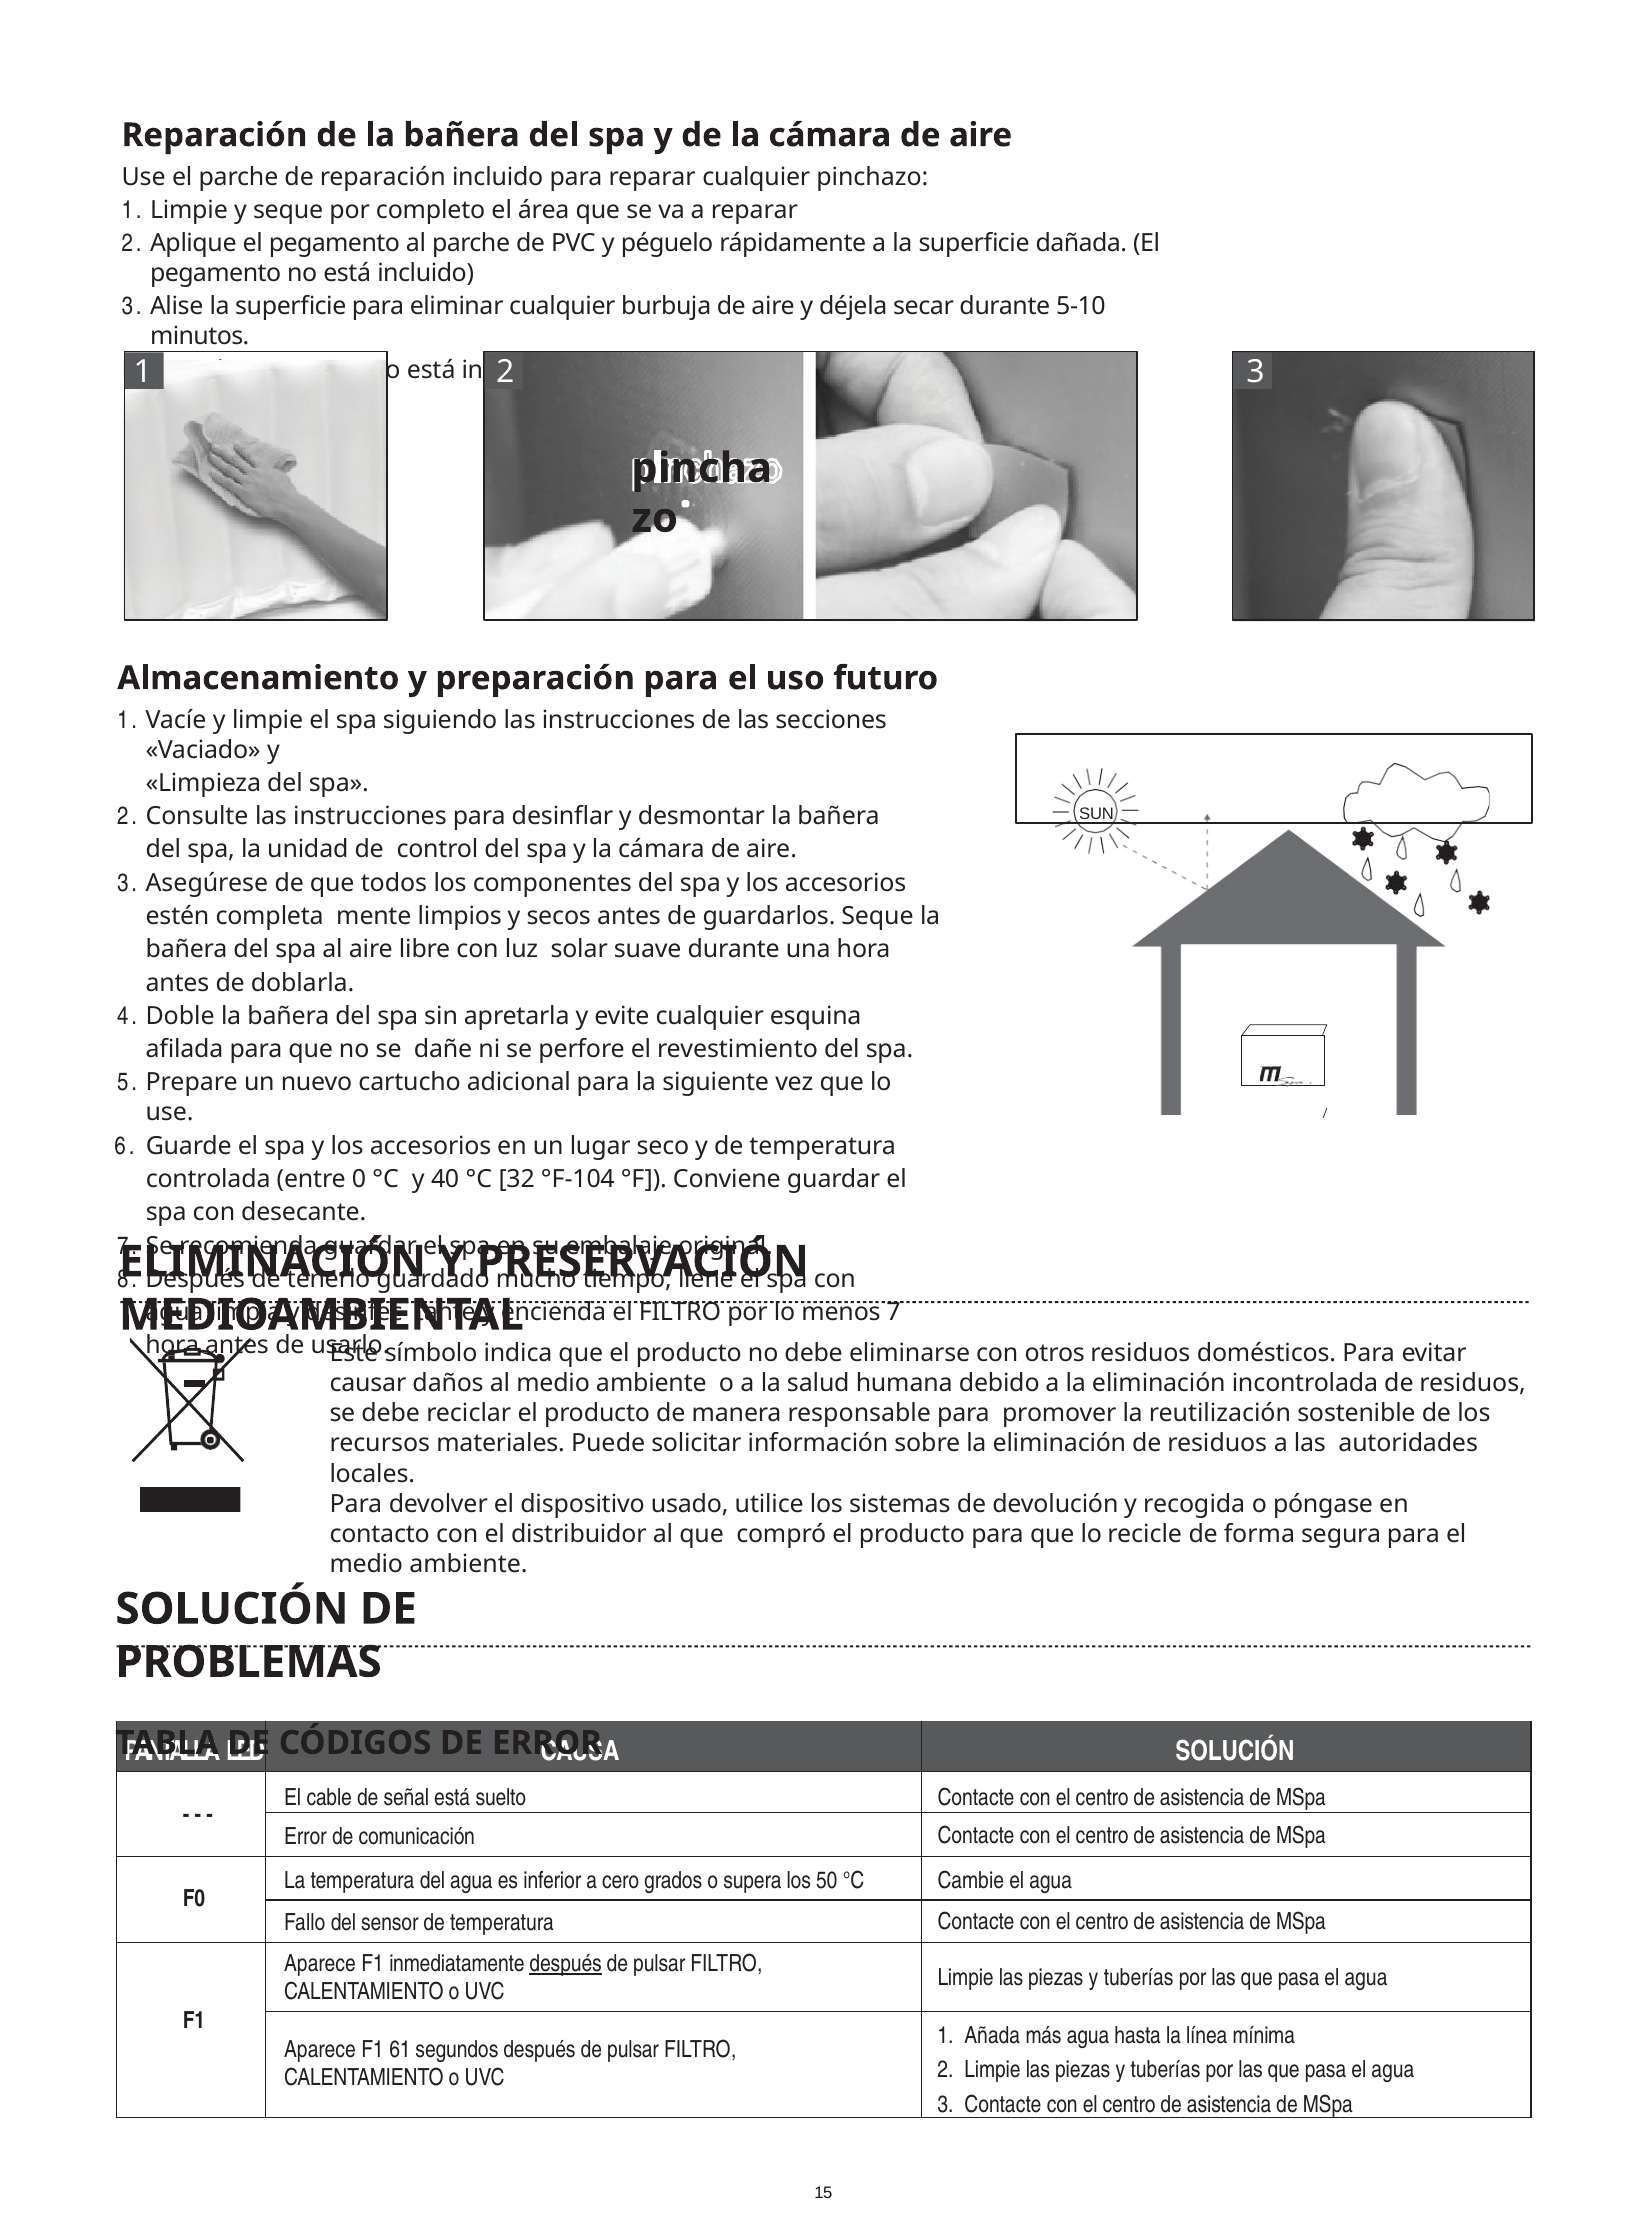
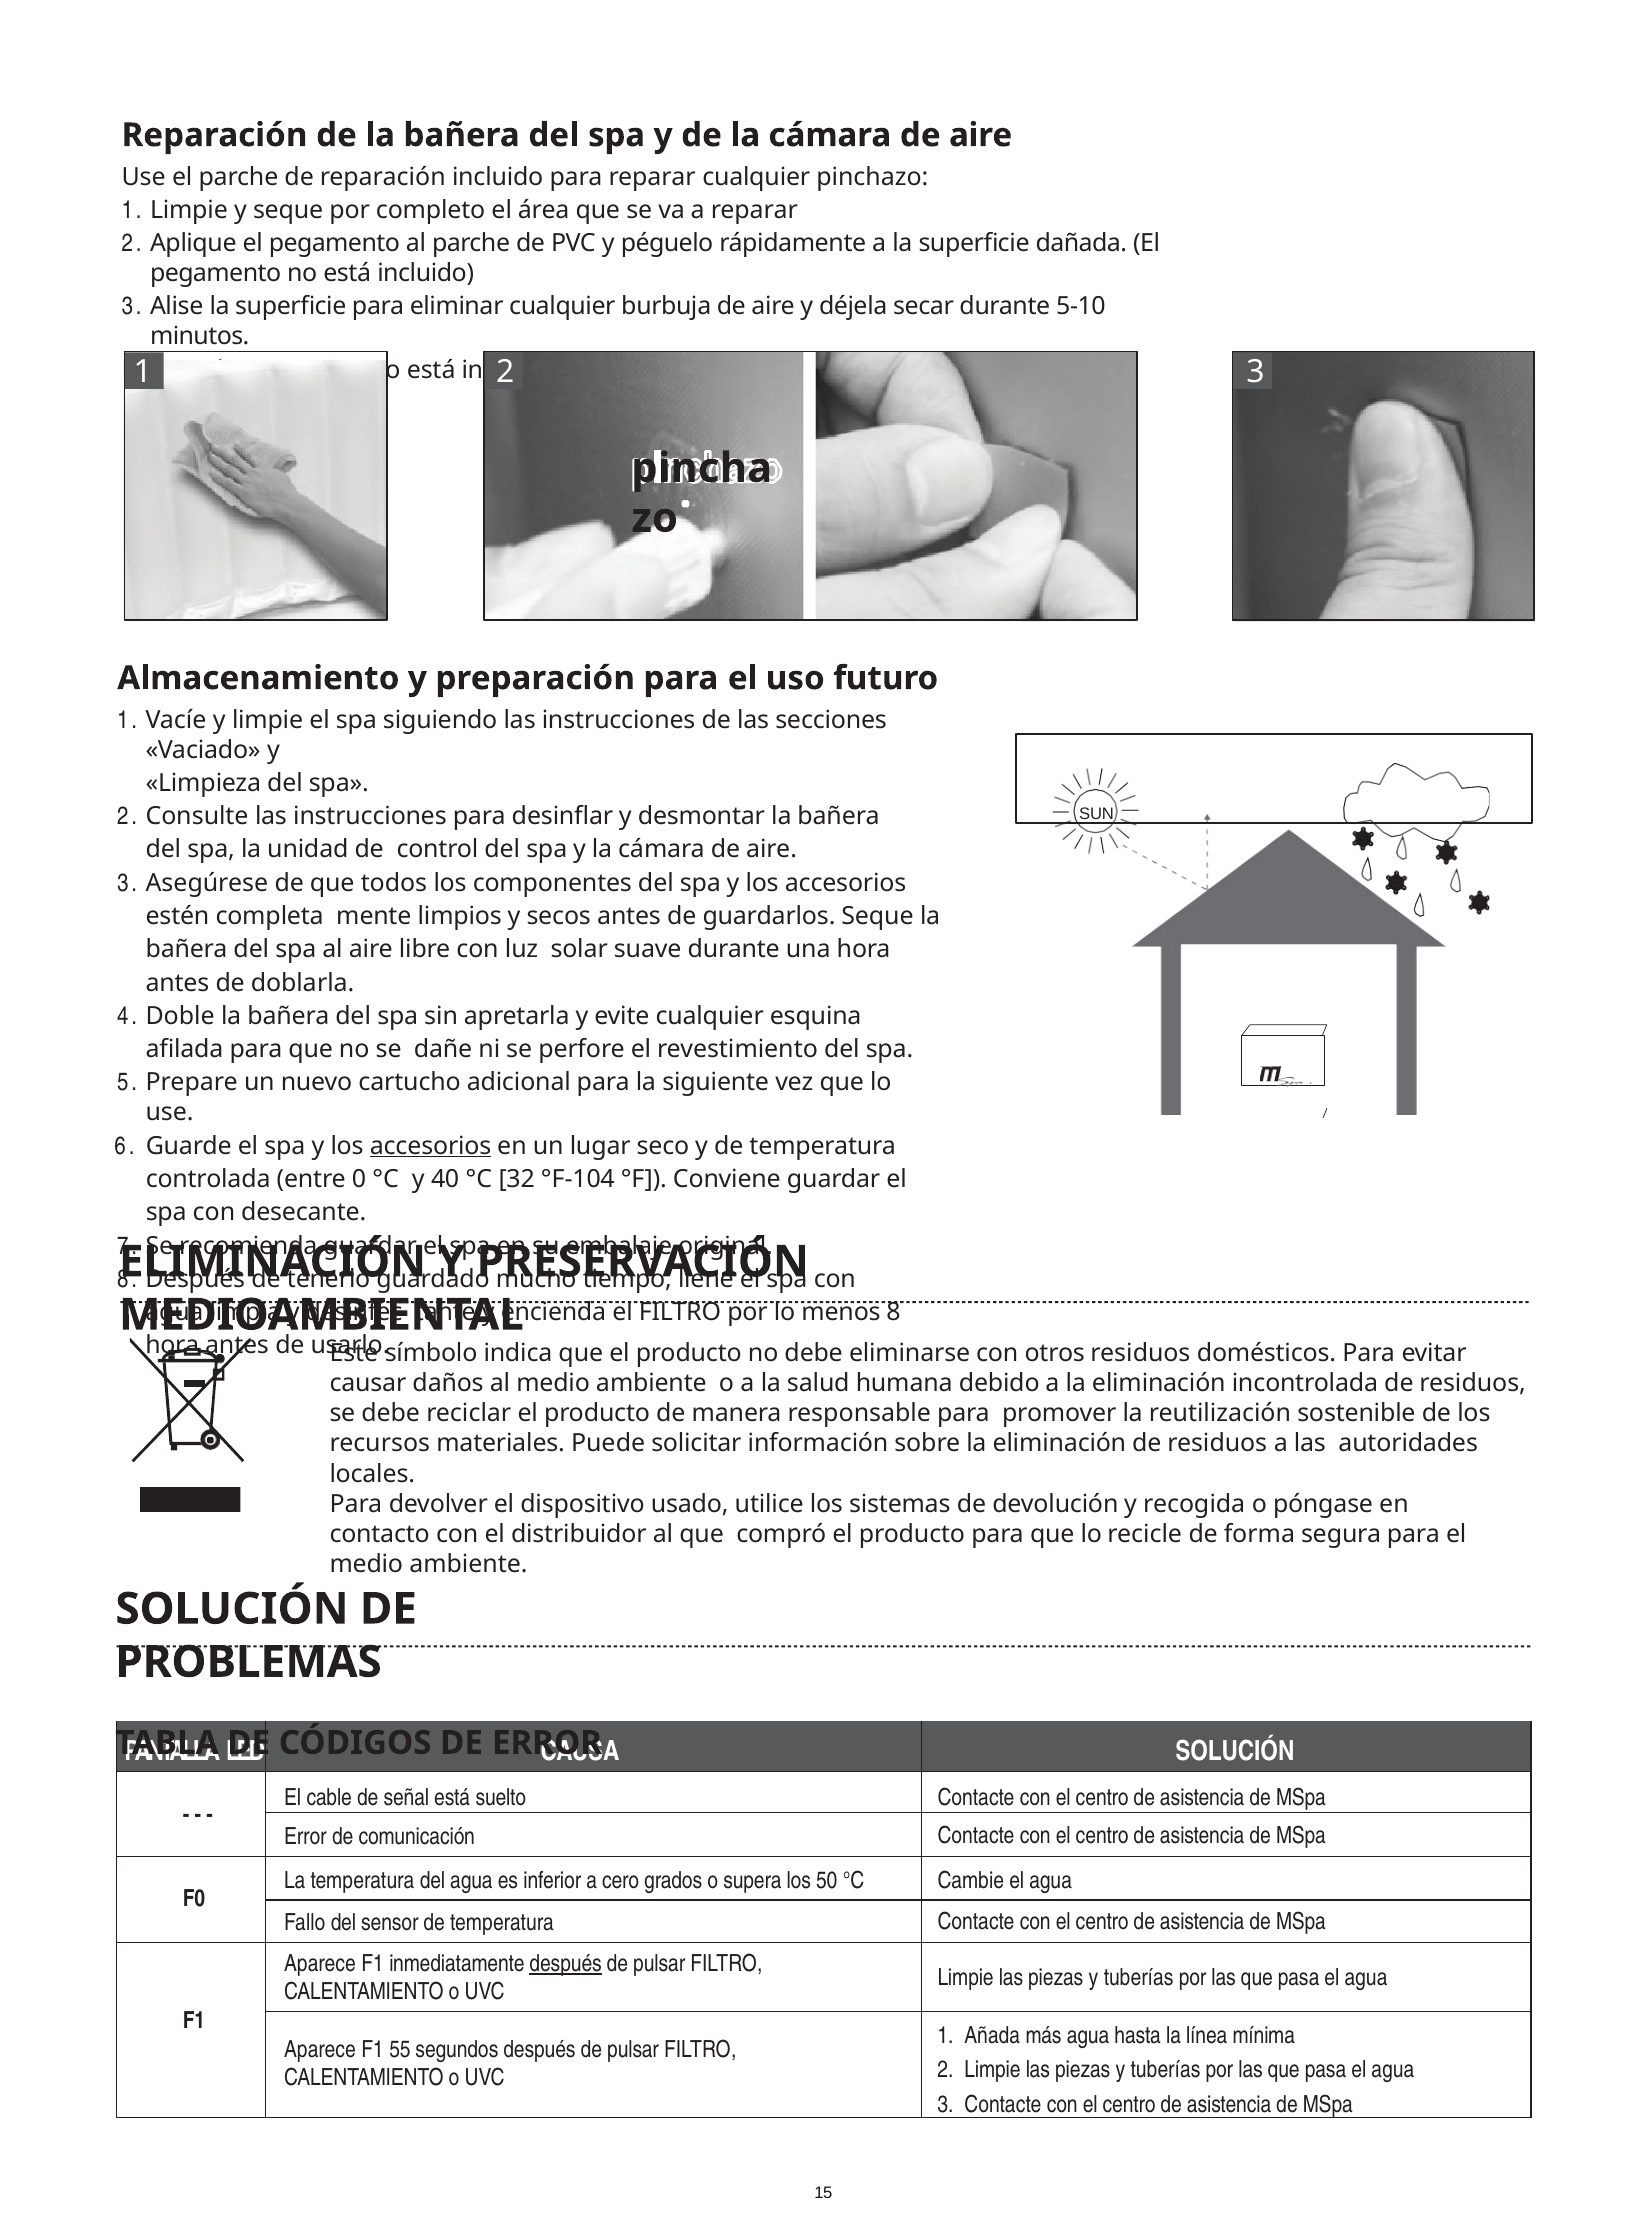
accesorios underline: none -> present (431, 1146)
menos 7: 7 -> 8 (894, 1312)
61: 61 -> 55 (400, 2050)
